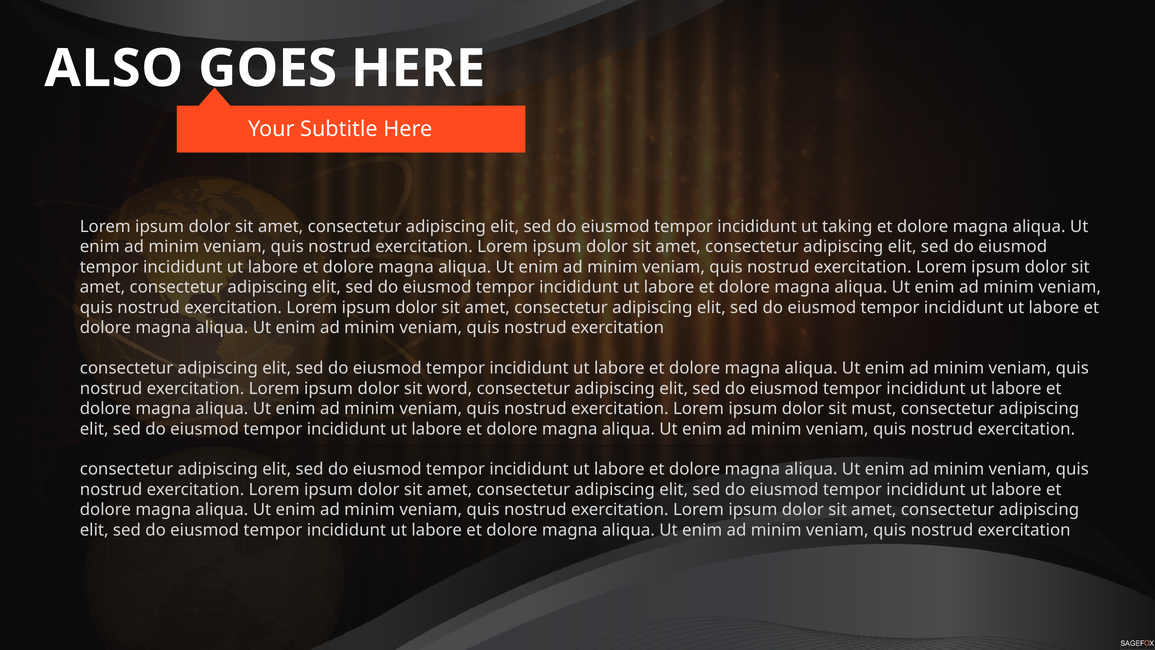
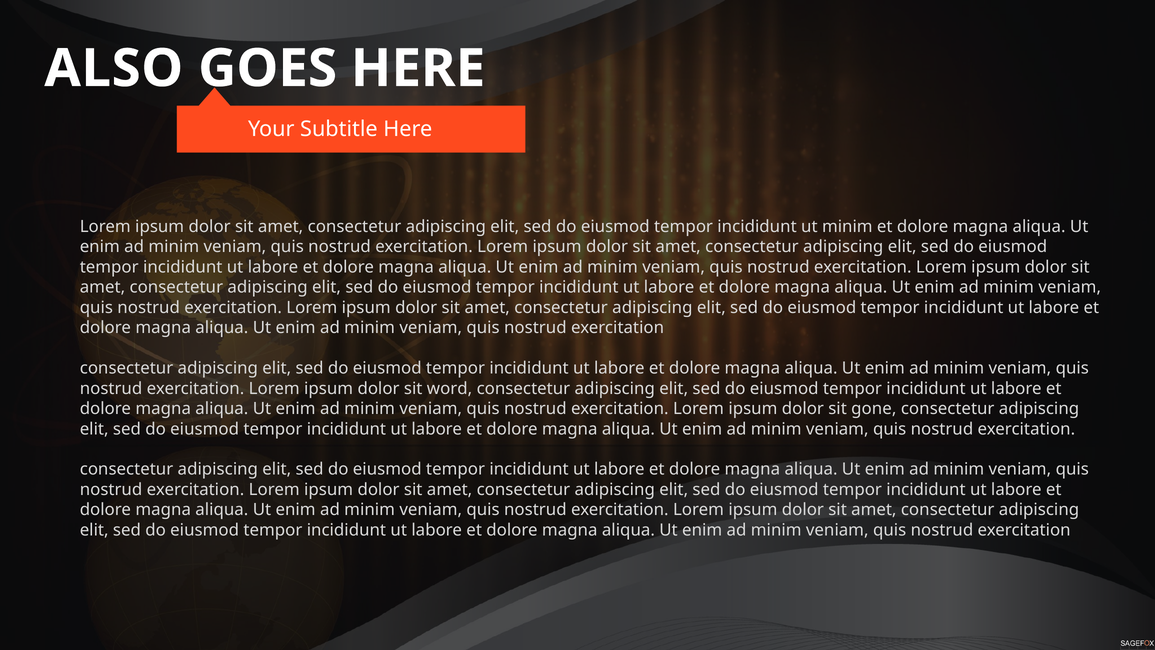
ut taking: taking -> minim (847, 227)
must: must -> gone (874, 409)
